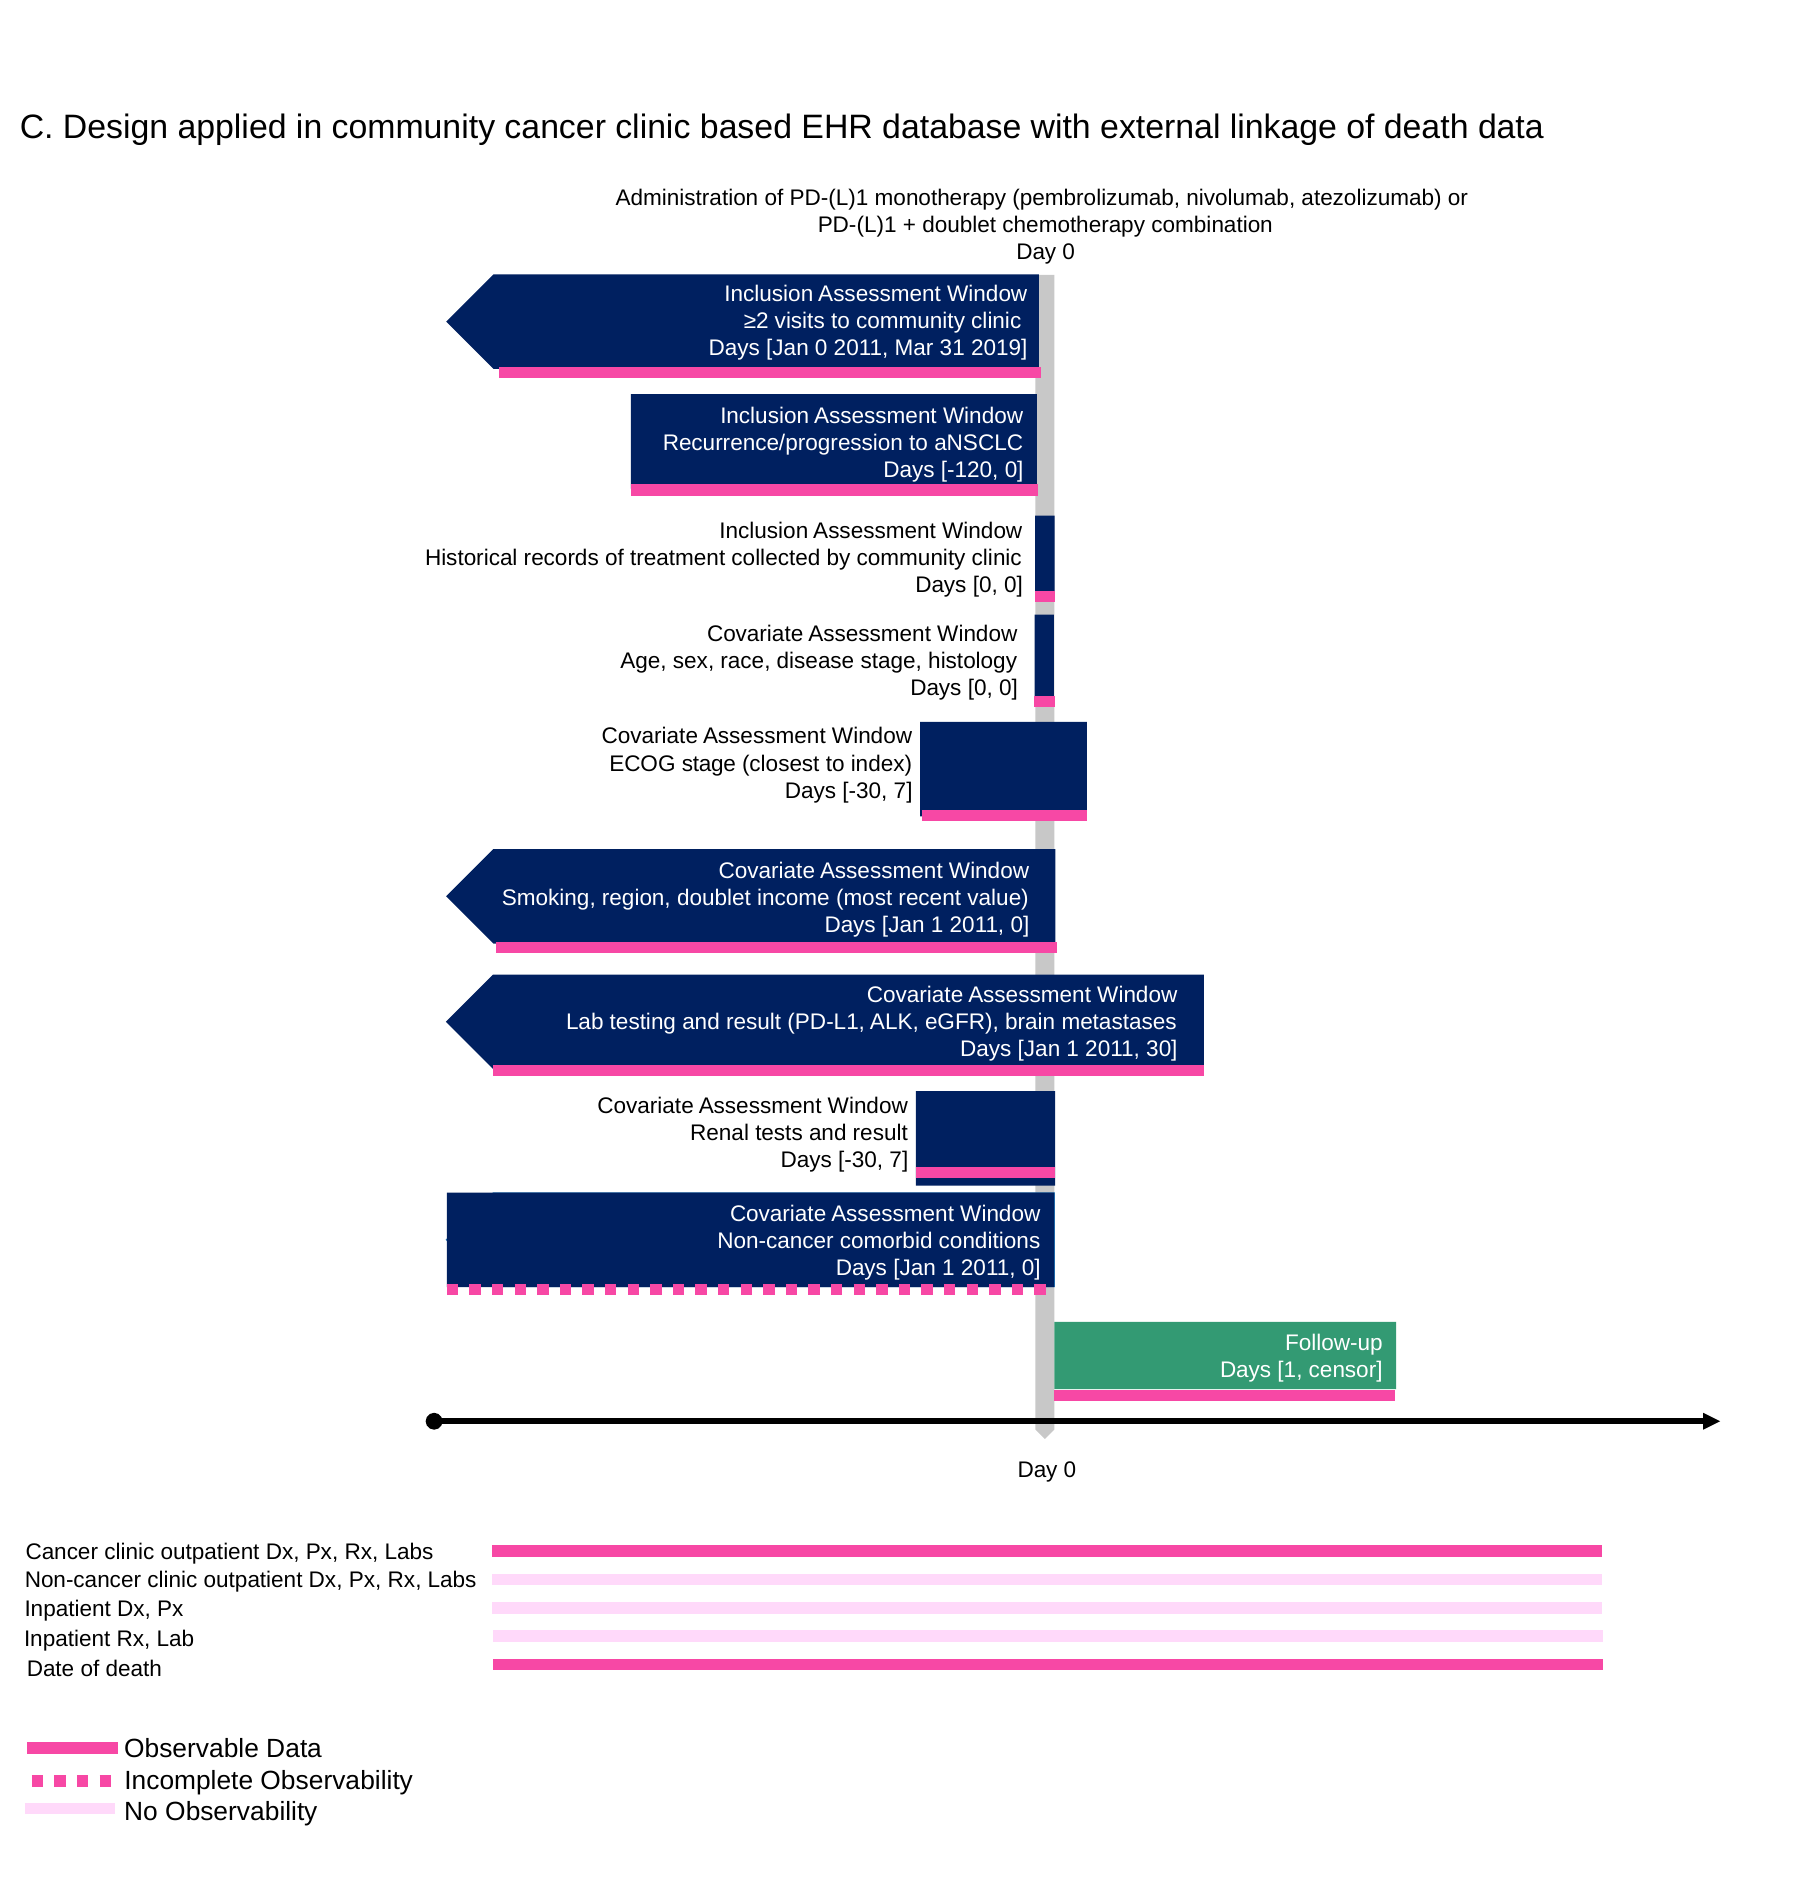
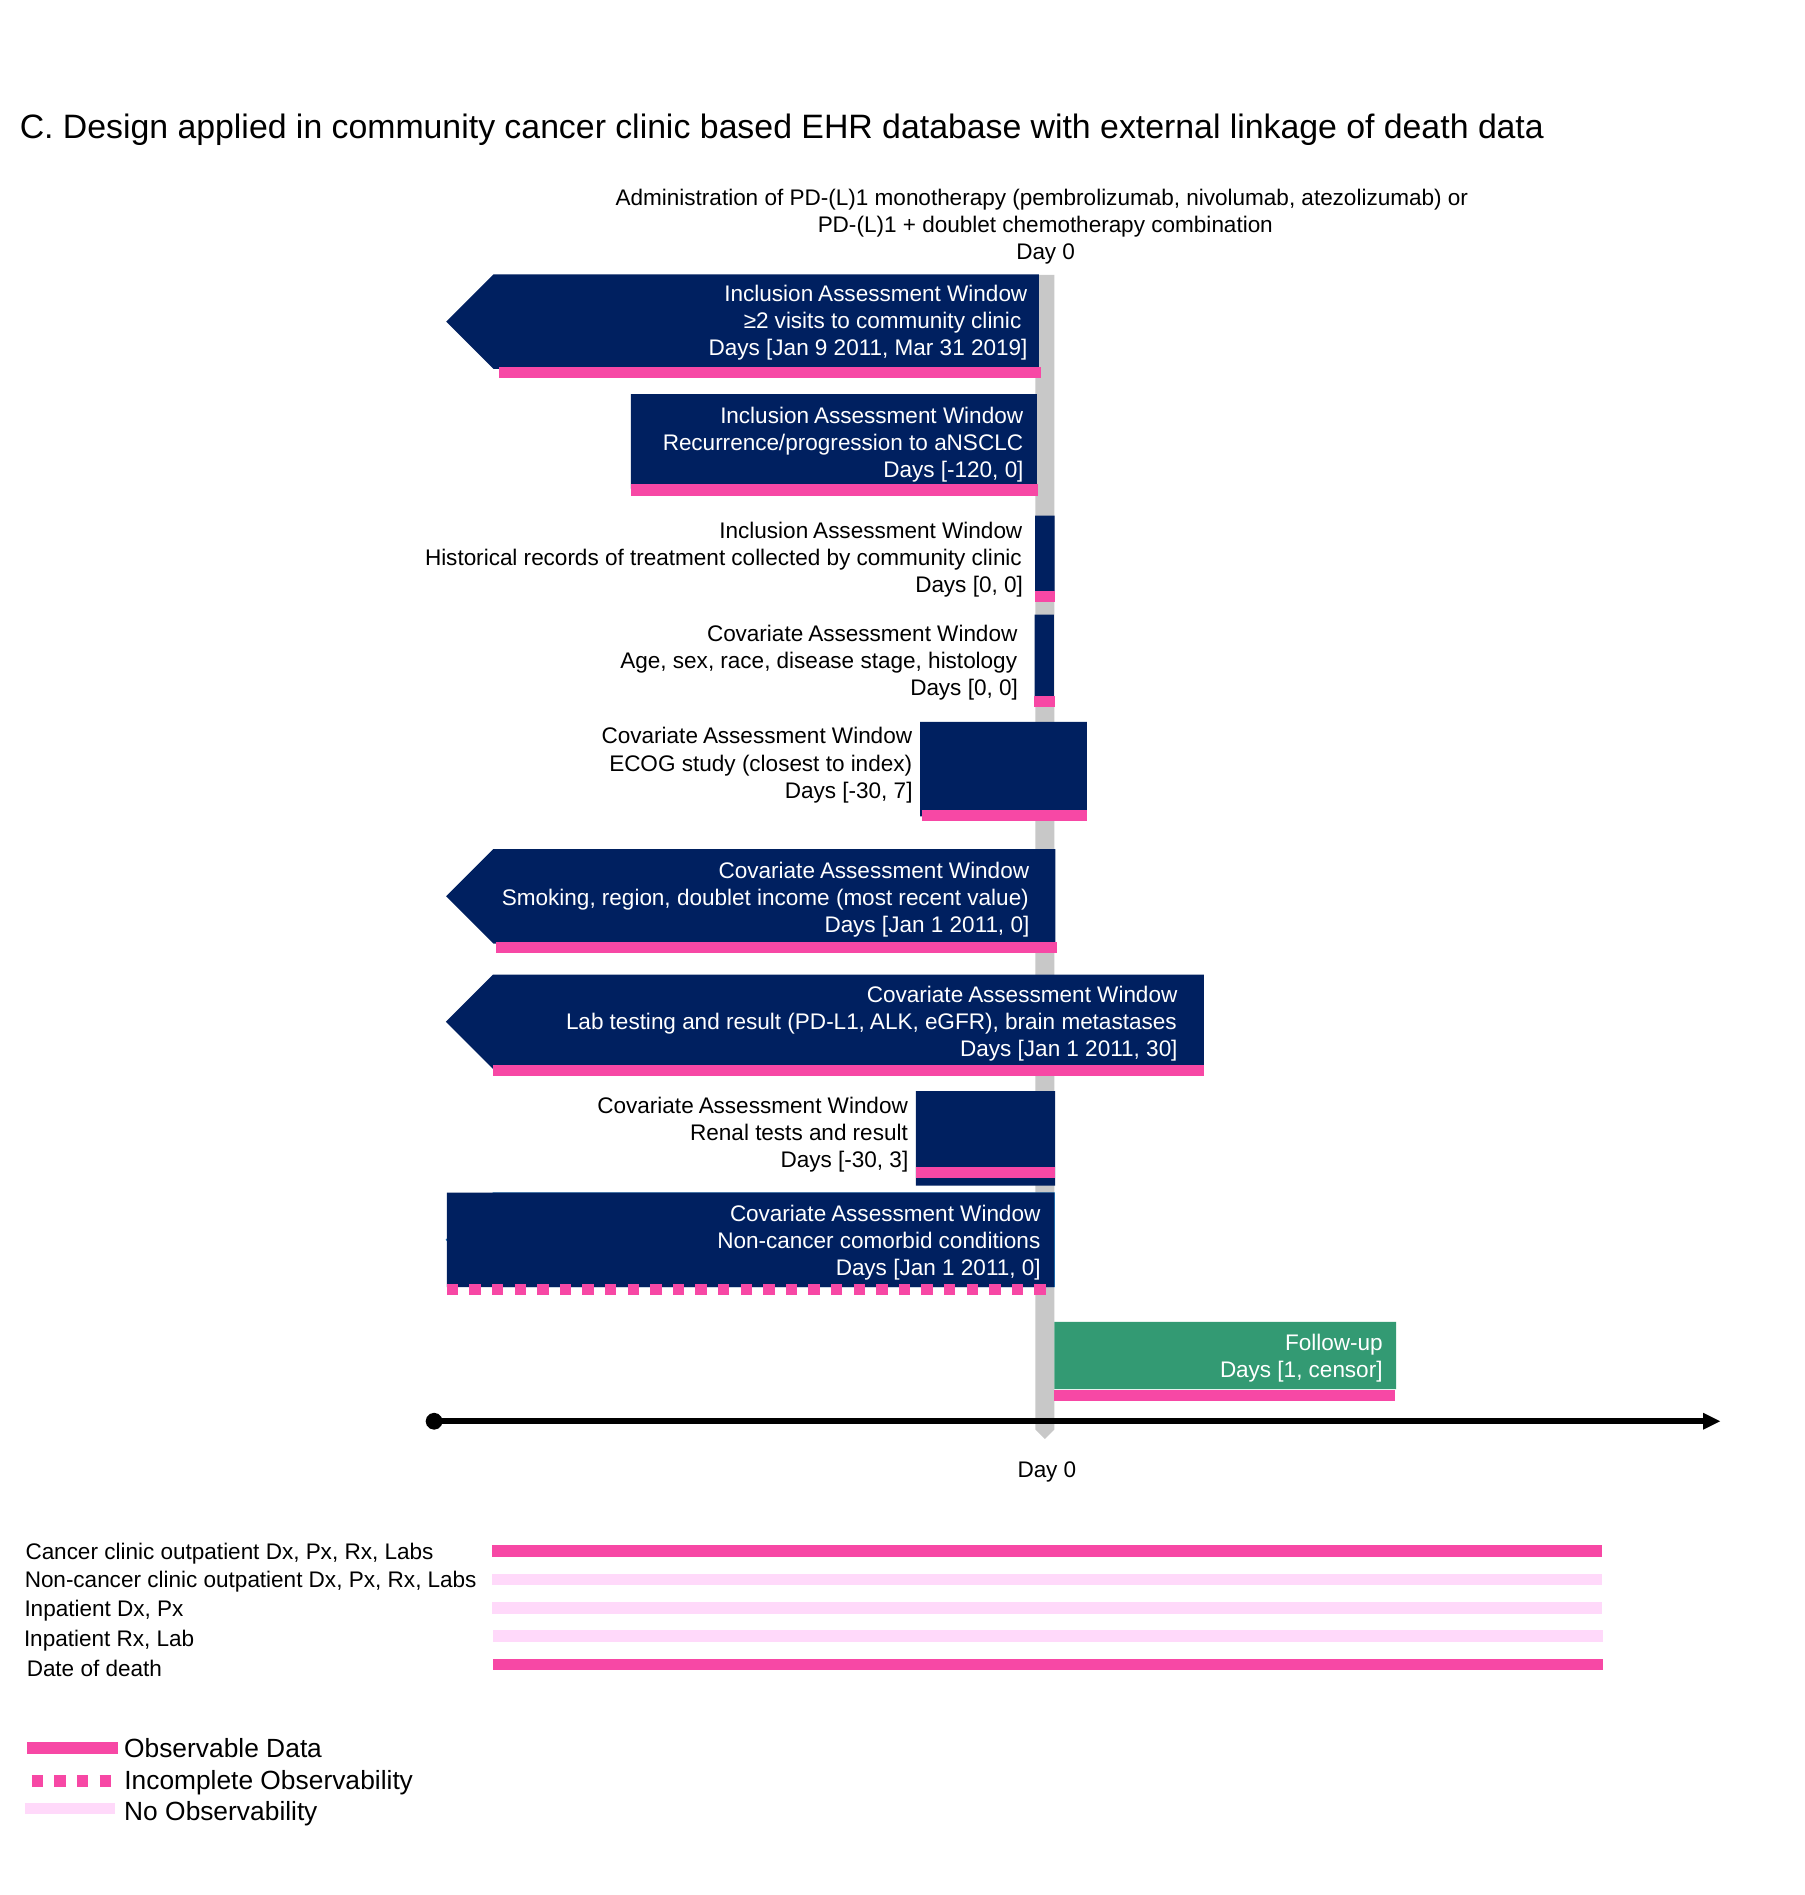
Jan 0: 0 -> 9 (821, 348)
ECOG stage: stage -> study (709, 764)
7: 7 -> 3 (899, 1160)
